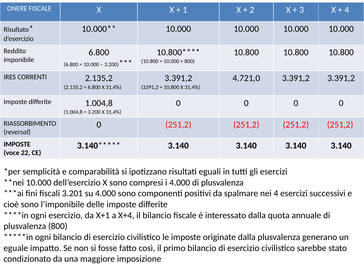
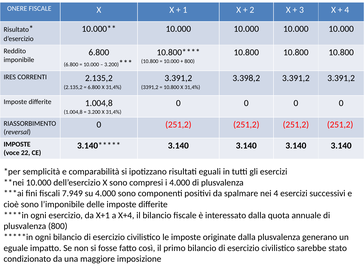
4.721,0: 4.721,0 -> 3.398,2 (246, 78)
3.201: 3.201 -> 7.949 (72, 193)
